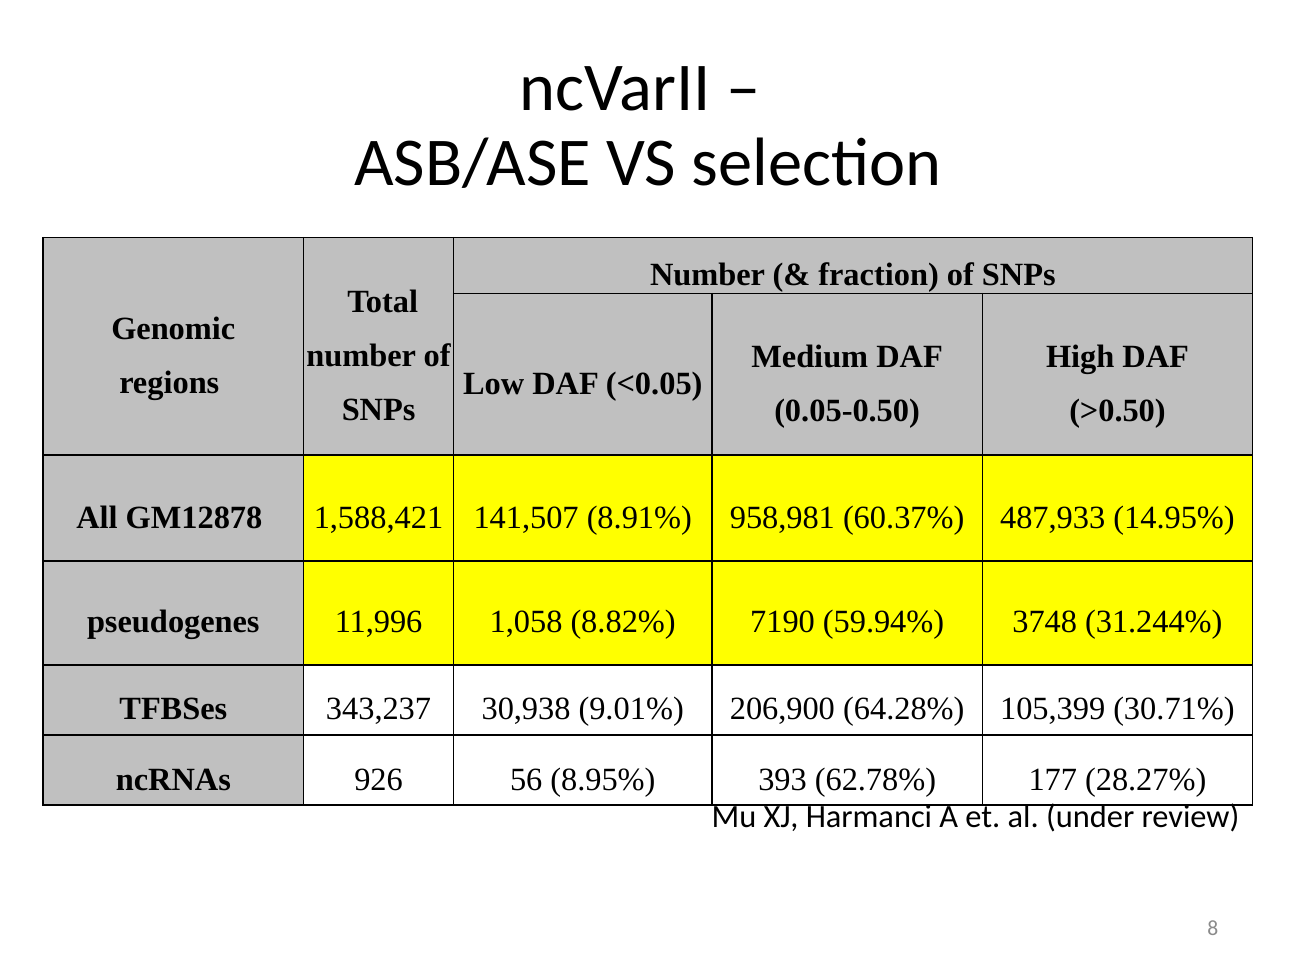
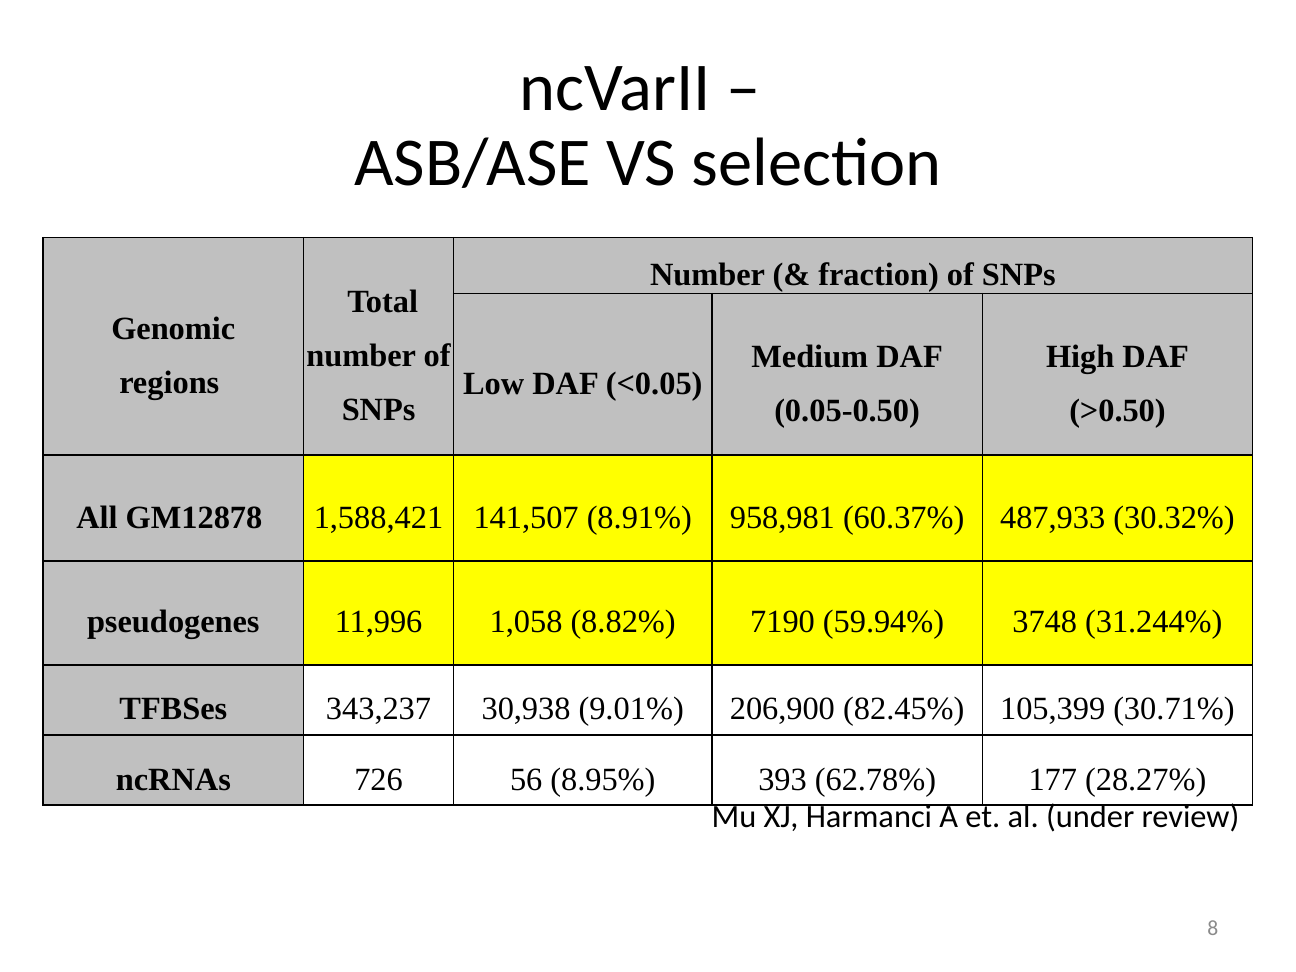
14.95%: 14.95% -> 30.32% (1174, 517)
64.28%: 64.28% -> 82.45% (904, 709)
926: 926 -> 726 (379, 779)
